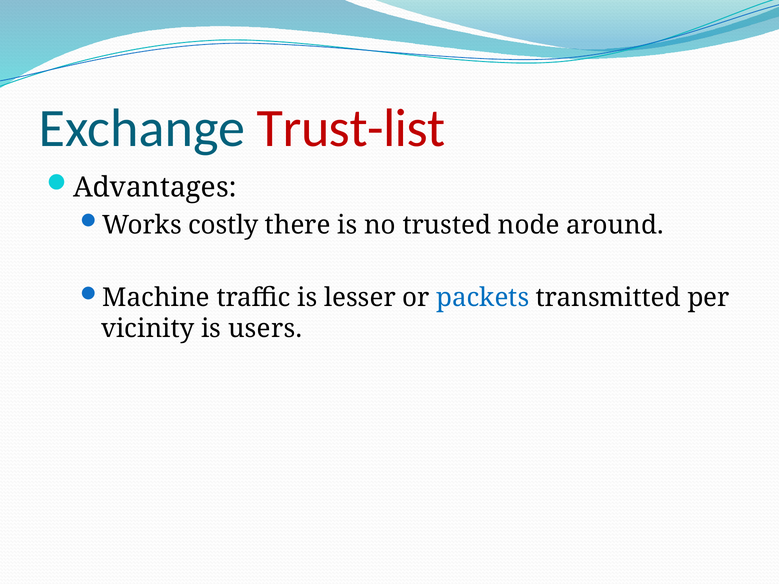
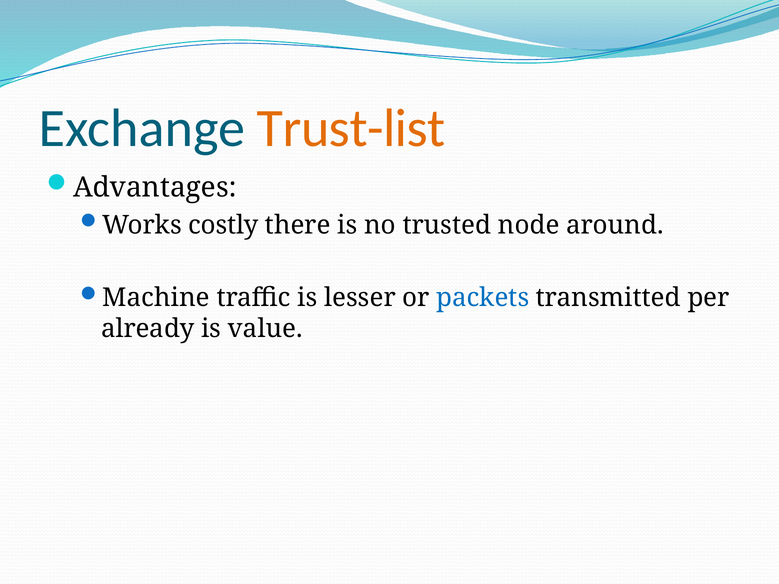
Trust-list colour: red -> orange (351, 129)
vicinity: vicinity -> already (148, 329)
users: users -> value (265, 329)
